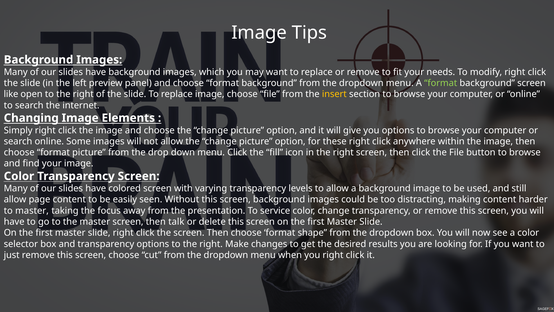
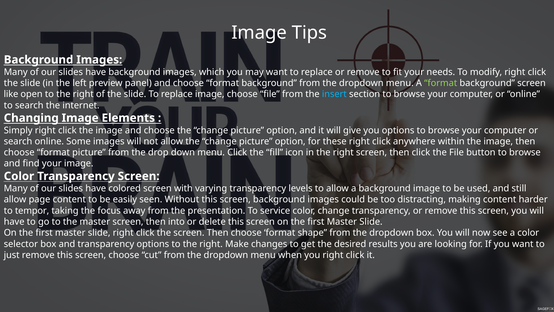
insert colour: yellow -> light blue (334, 94)
to master: master -> tempor (32, 210)
talk: talk -> into (176, 222)
